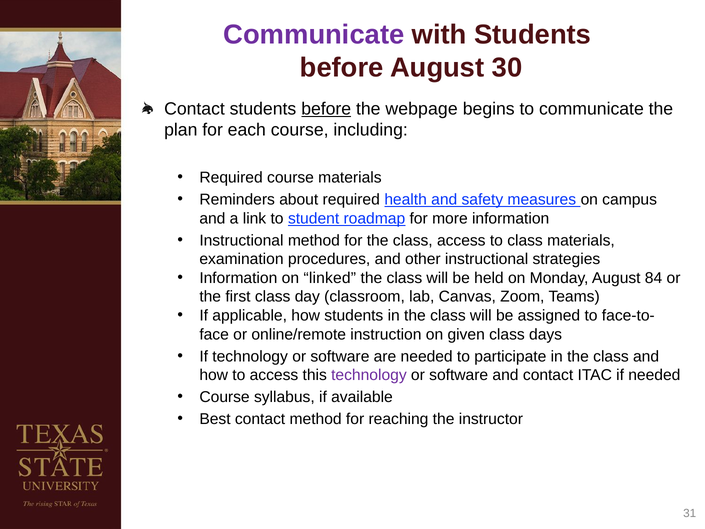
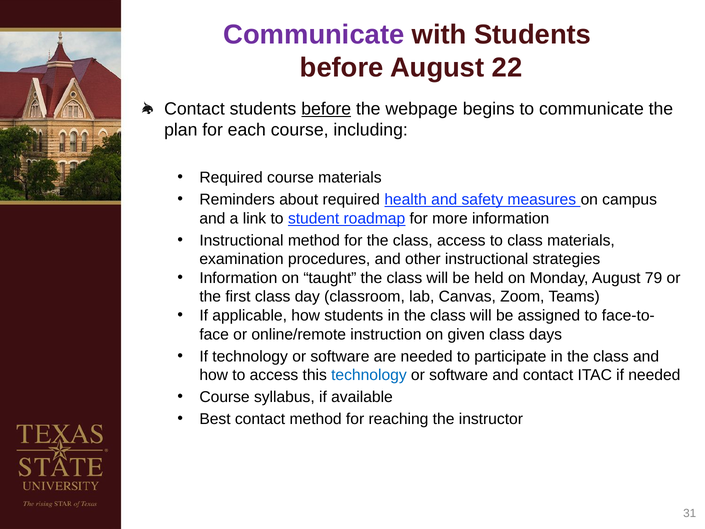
30: 30 -> 22 (507, 68)
linked: linked -> taught (330, 278)
84: 84 -> 79 (654, 278)
technology colour: purple -> blue (369, 375)
